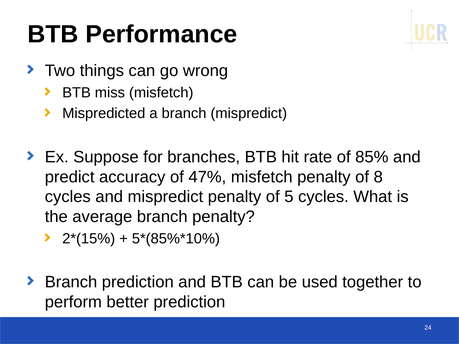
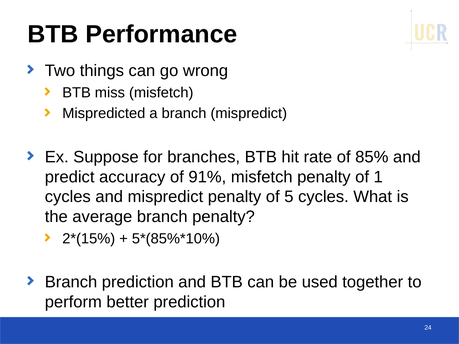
47%: 47% -> 91% (207, 177)
8: 8 -> 1 (378, 177)
